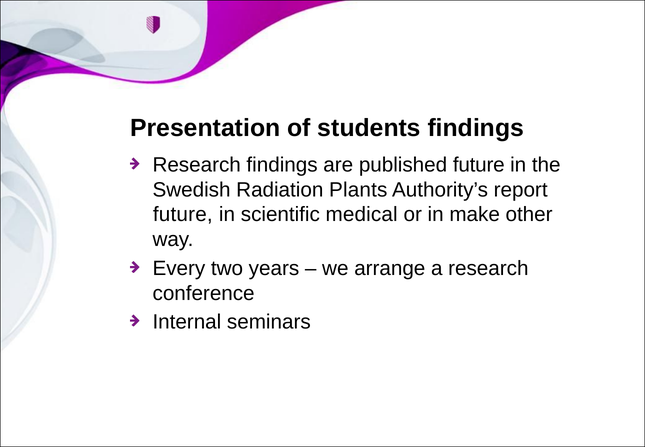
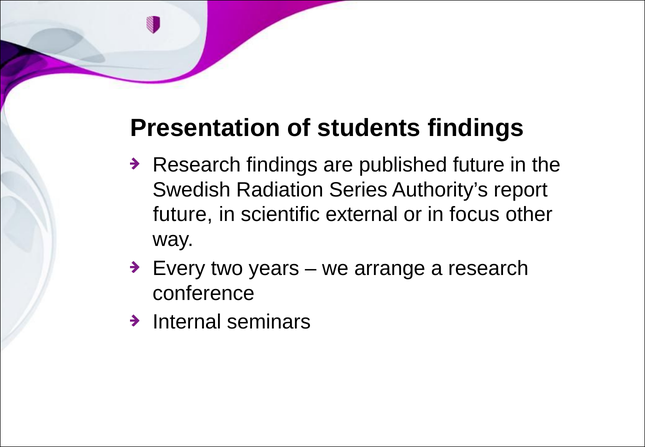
Plants: Plants -> Series (358, 190)
medical: medical -> external (362, 214)
make: make -> focus (475, 214)
